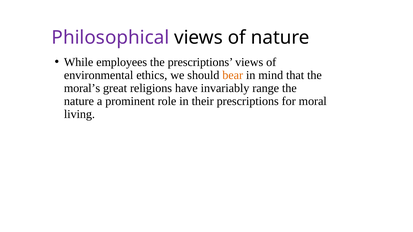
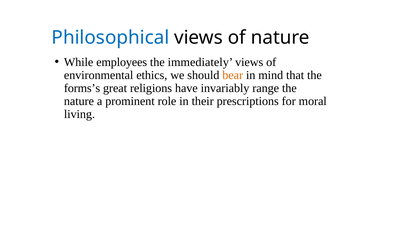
Philosophical colour: purple -> blue (110, 38)
the prescriptions: prescriptions -> immediately (200, 62)
moral’s: moral’s -> forms’s (82, 88)
